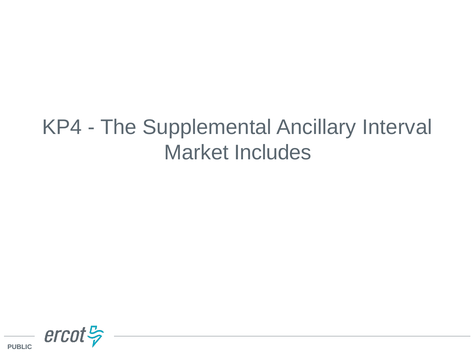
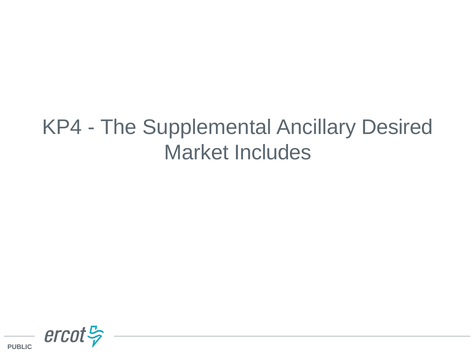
Interval: Interval -> Desired (397, 127)
